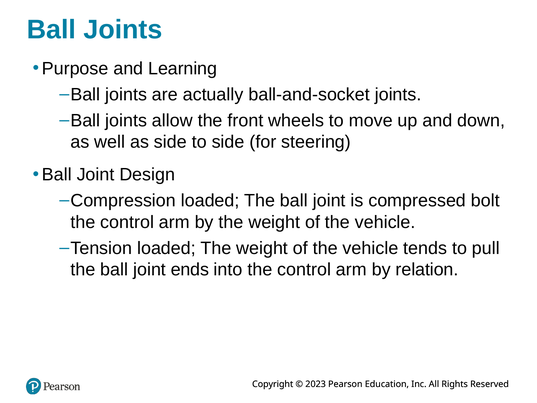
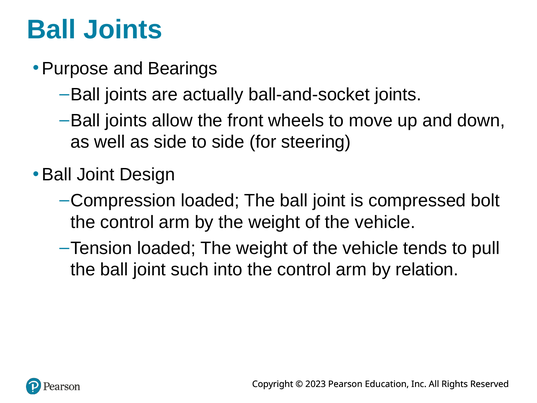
Learning: Learning -> Bearings (183, 69)
ends: ends -> such (190, 270)
